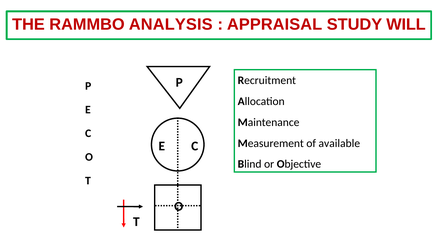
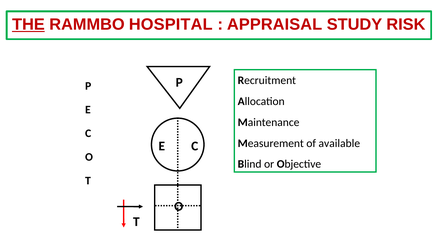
THE underline: none -> present (28, 24)
ANALYSIS: ANALYSIS -> HOSPITAL (171, 24)
WILL: WILL -> RISK (406, 24)
